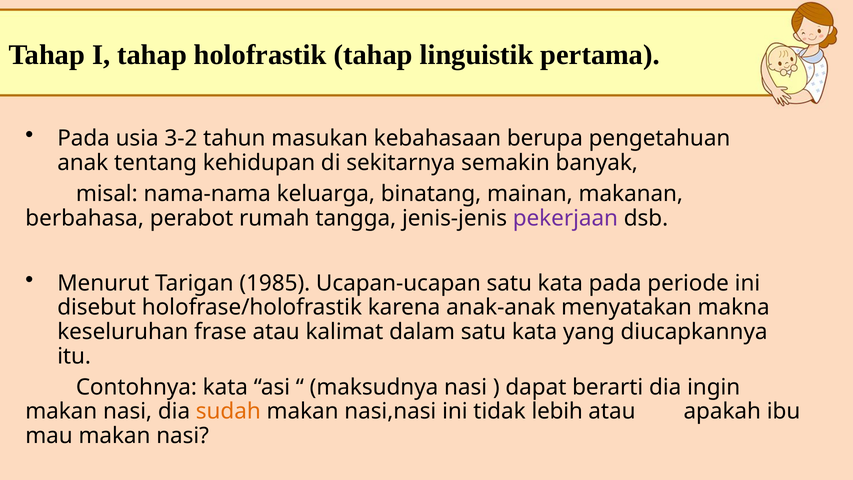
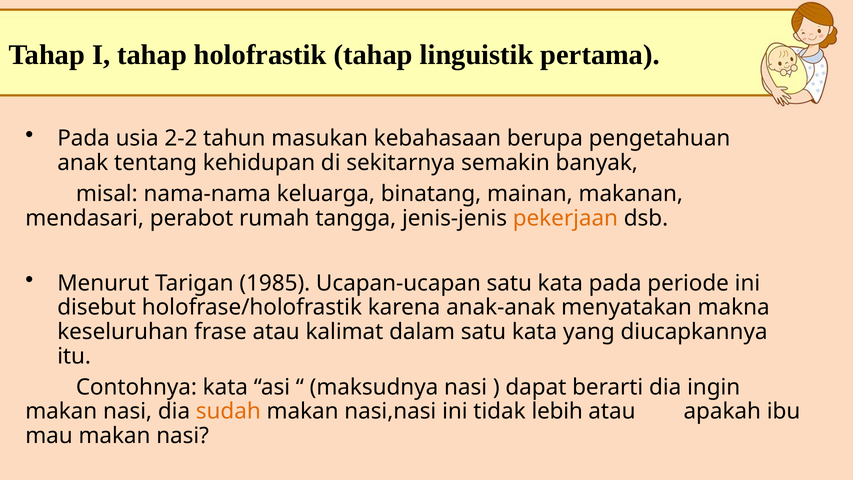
3-2: 3-2 -> 2-2 (181, 138)
berbahasa: berbahasa -> mendasari (85, 218)
pekerjaan colour: purple -> orange (565, 218)
